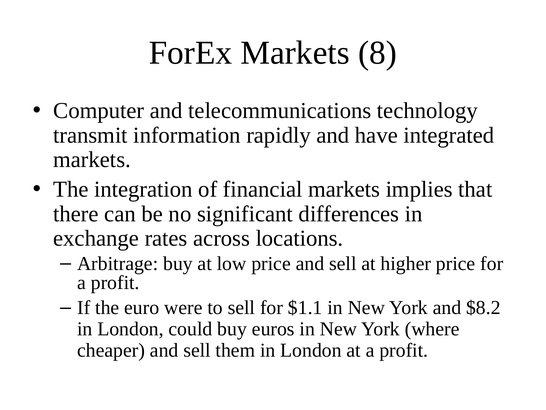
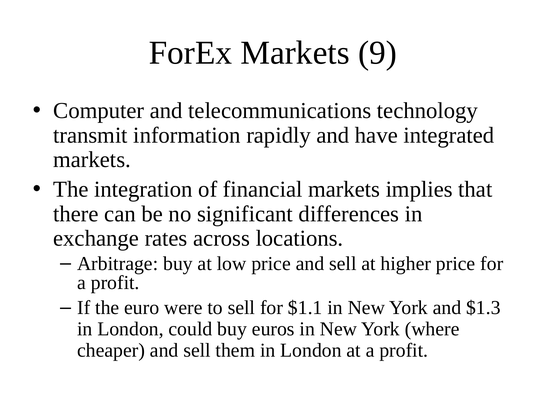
8: 8 -> 9 (377, 53)
$8.2: $8.2 -> $1.3 (483, 307)
